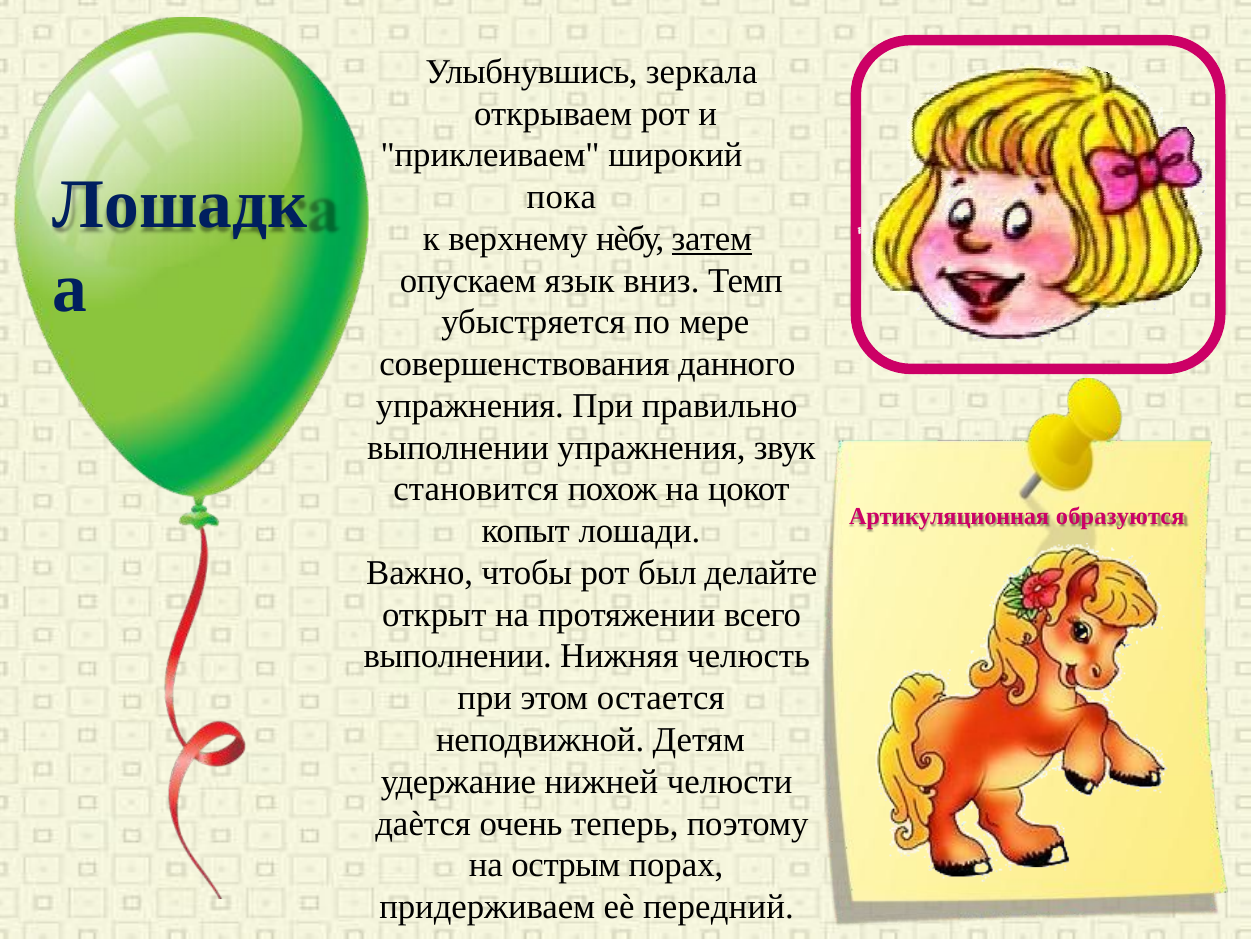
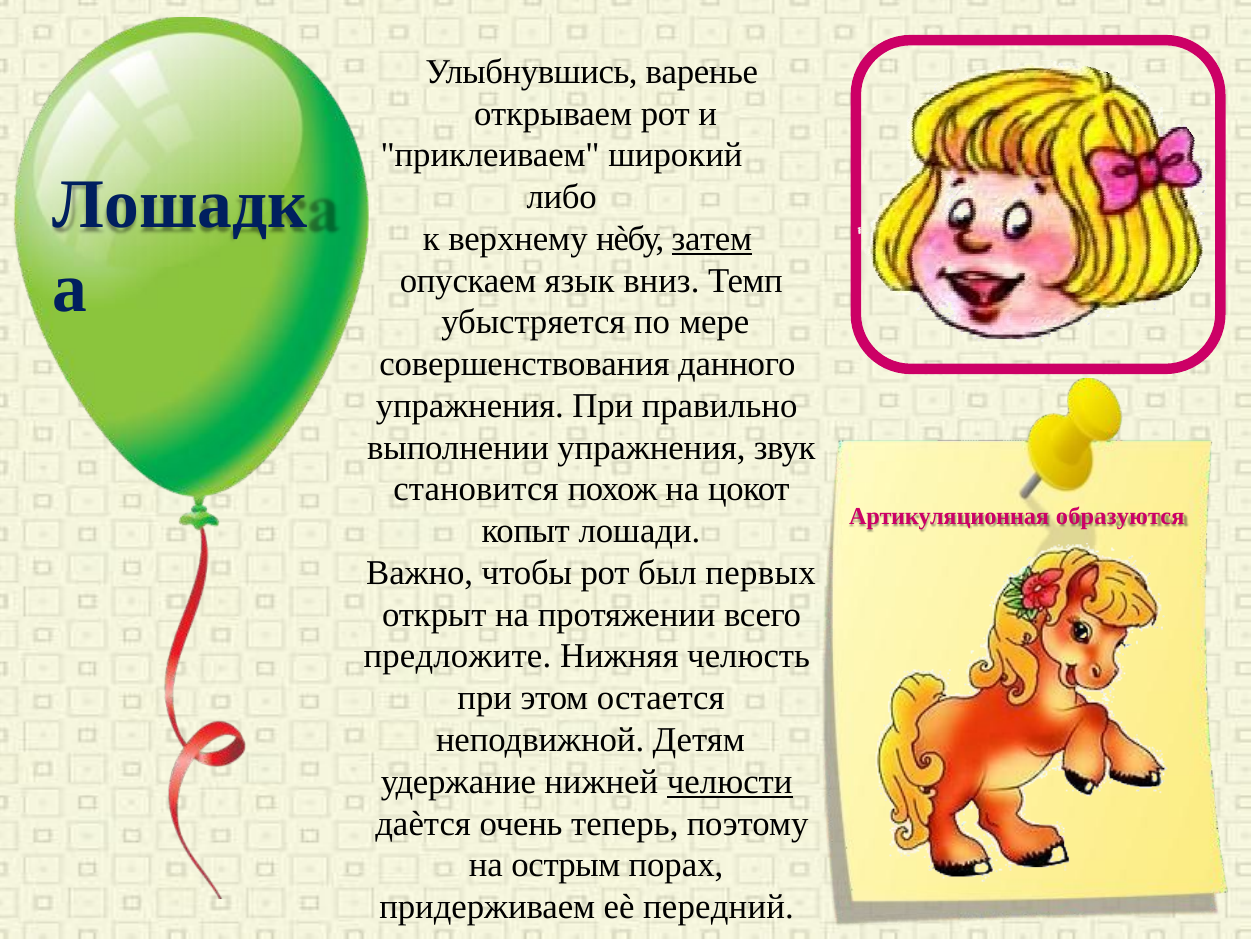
зеркала: зеркала -> варенье (702, 72)
пока: пока -> либо (562, 197)
делайте: делайте -> первых (761, 573)
выполнении: выполнении -> предложите (457, 656)
челюсти underline: none -> present (730, 781)
